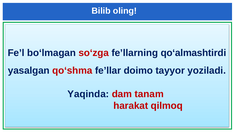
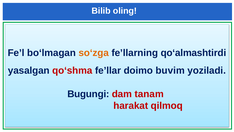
so‘zga colour: red -> orange (94, 53)
tayyor: tayyor -> buvim (170, 70)
Yaqinda: Yaqinda -> Bugungi (88, 94)
